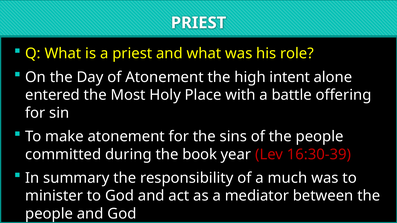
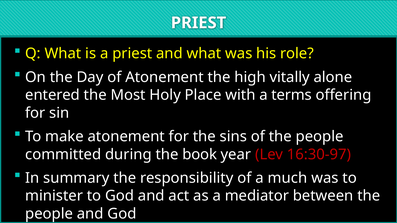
intent: intent -> vitally (290, 77)
battle: battle -> terms (292, 95)
16:30-39: 16:30-39 -> 16:30-97 (319, 155)
